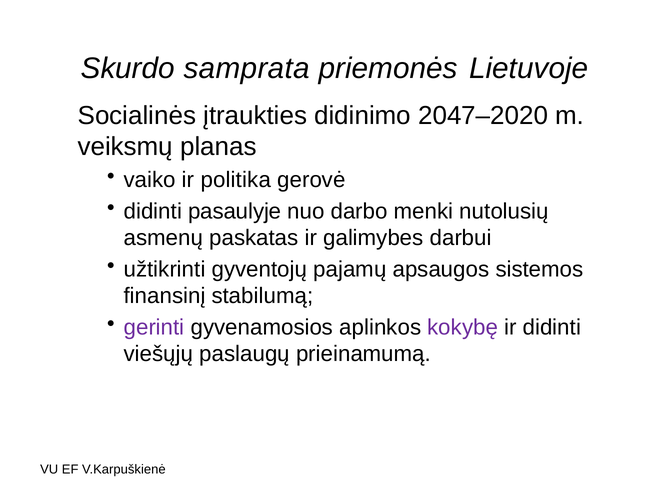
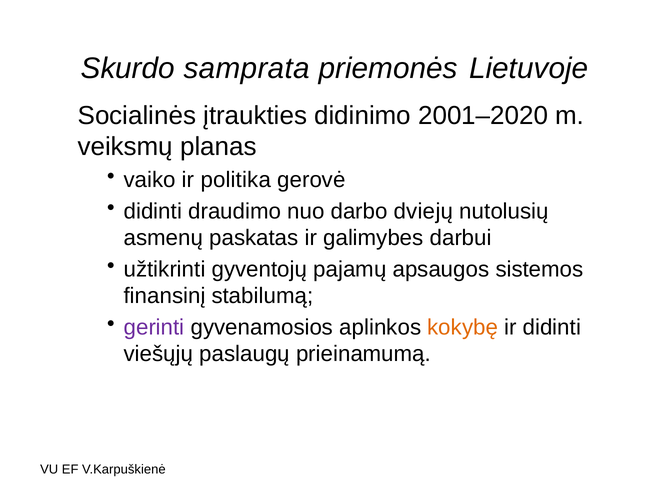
2047–2020: 2047–2020 -> 2001–2020 (483, 116)
pasaulyje: pasaulyje -> draudimo (235, 211)
menki: menki -> dviejų (423, 211)
kokybę colour: purple -> orange (463, 327)
